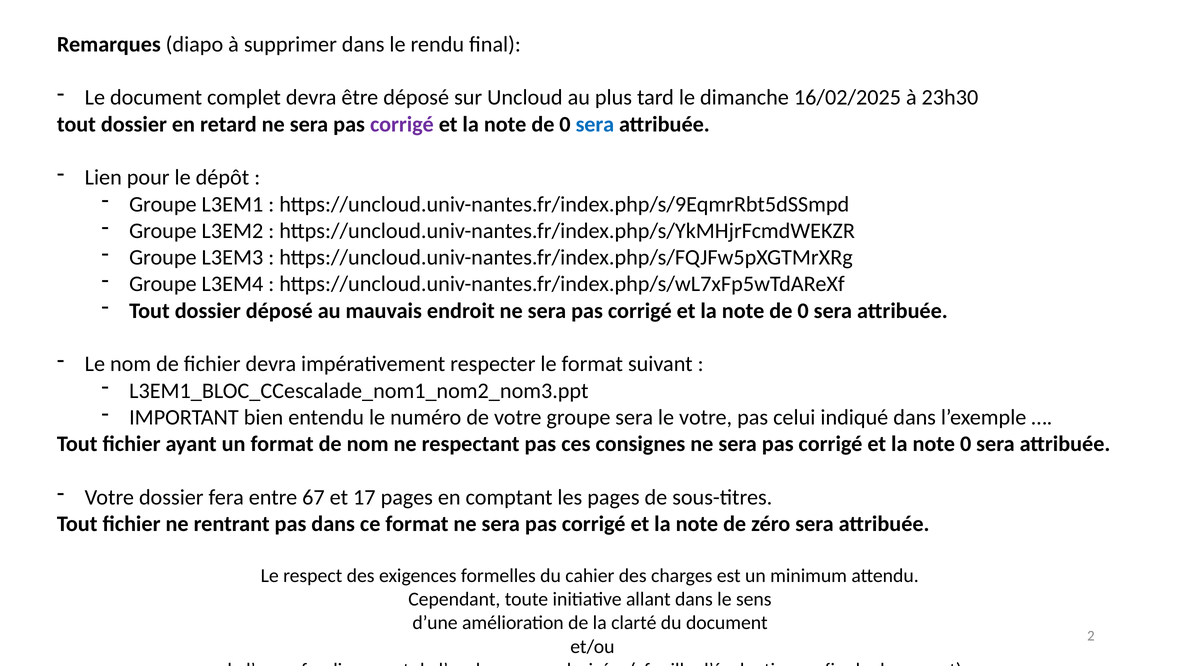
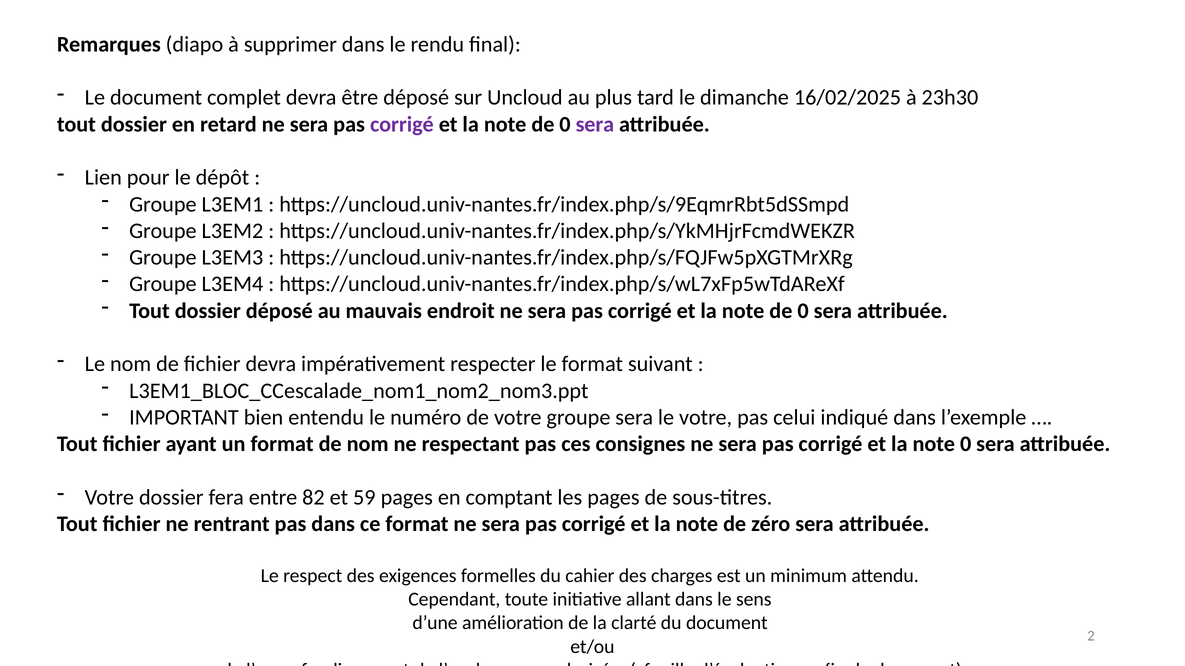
sera colour: blue -> purple (595, 124)
67: 67 -> 82 (313, 498)
17: 17 -> 59 (364, 498)
